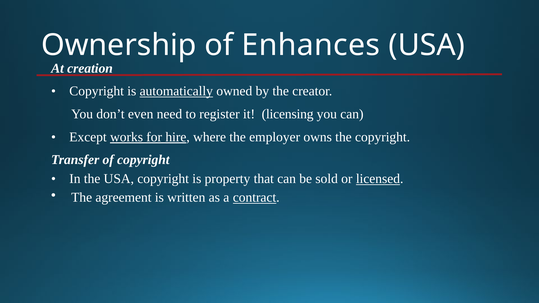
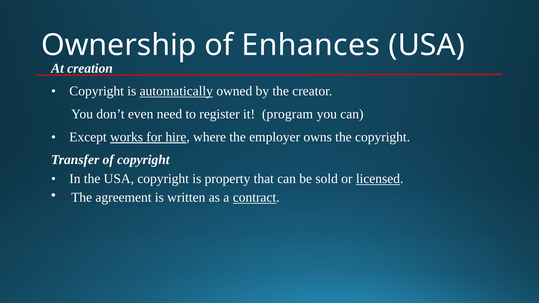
licensing: licensing -> program (287, 114)
